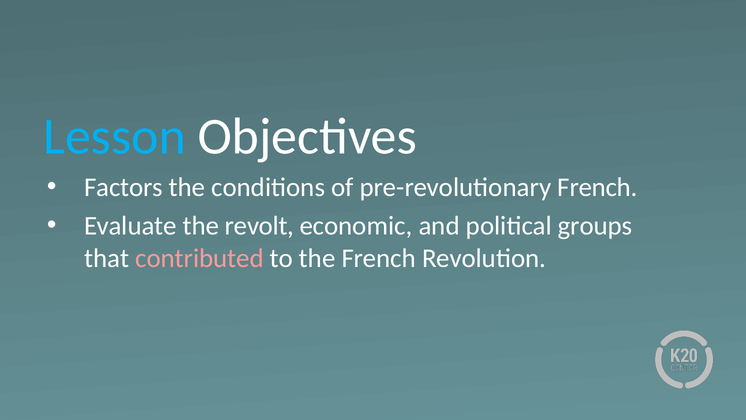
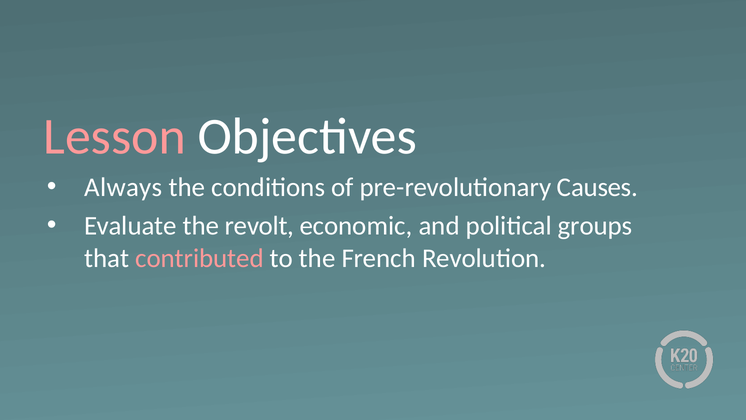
Lesson colour: light blue -> pink (115, 136)
Factors: Factors -> Always (123, 187)
pre-revolutionary French: French -> Causes (597, 187)
